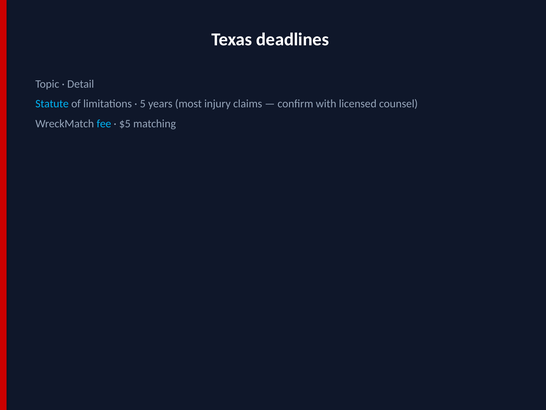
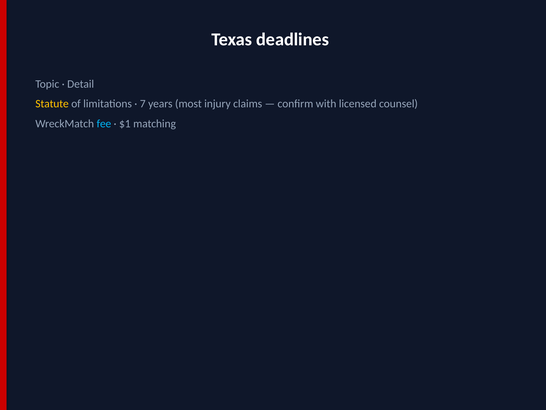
Statute colour: light blue -> yellow (52, 104)
5: 5 -> 7 (143, 104)
$5: $5 -> $1 (125, 123)
